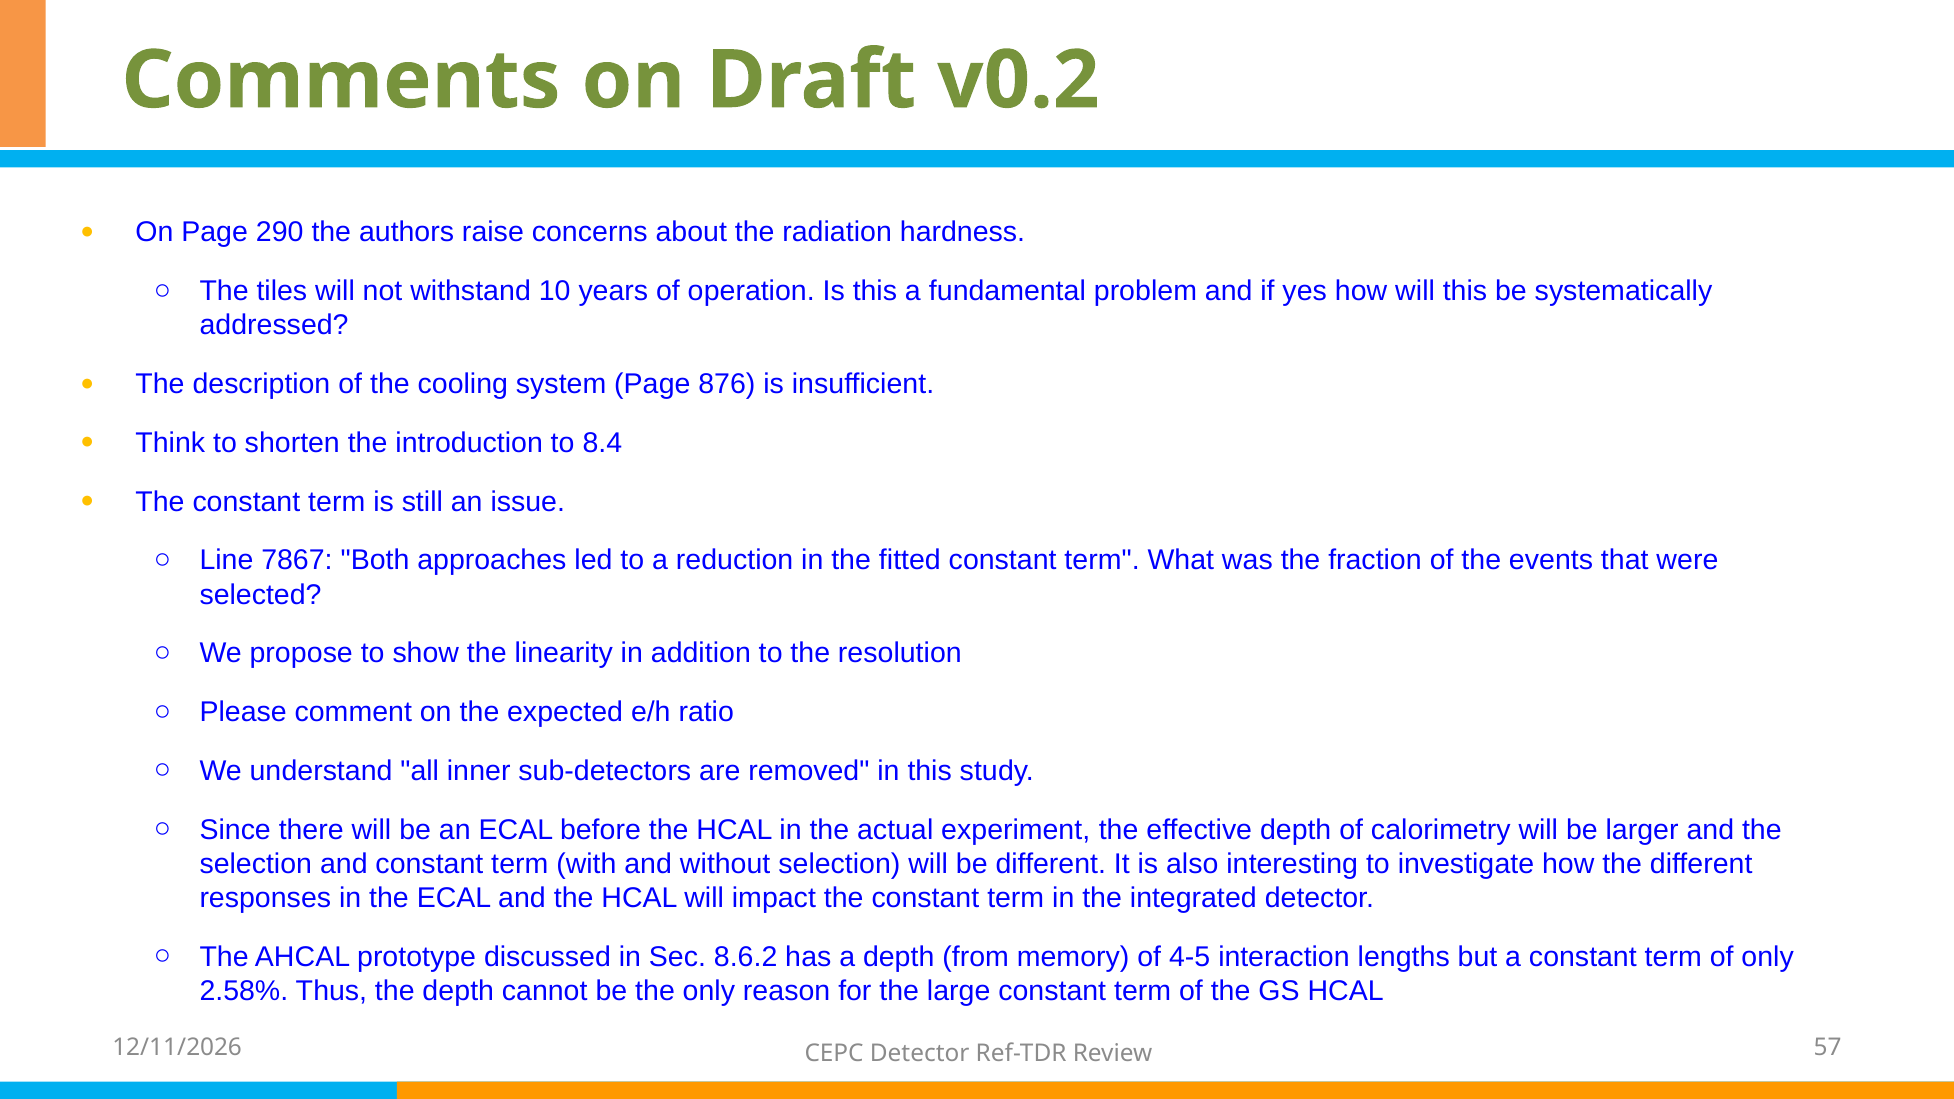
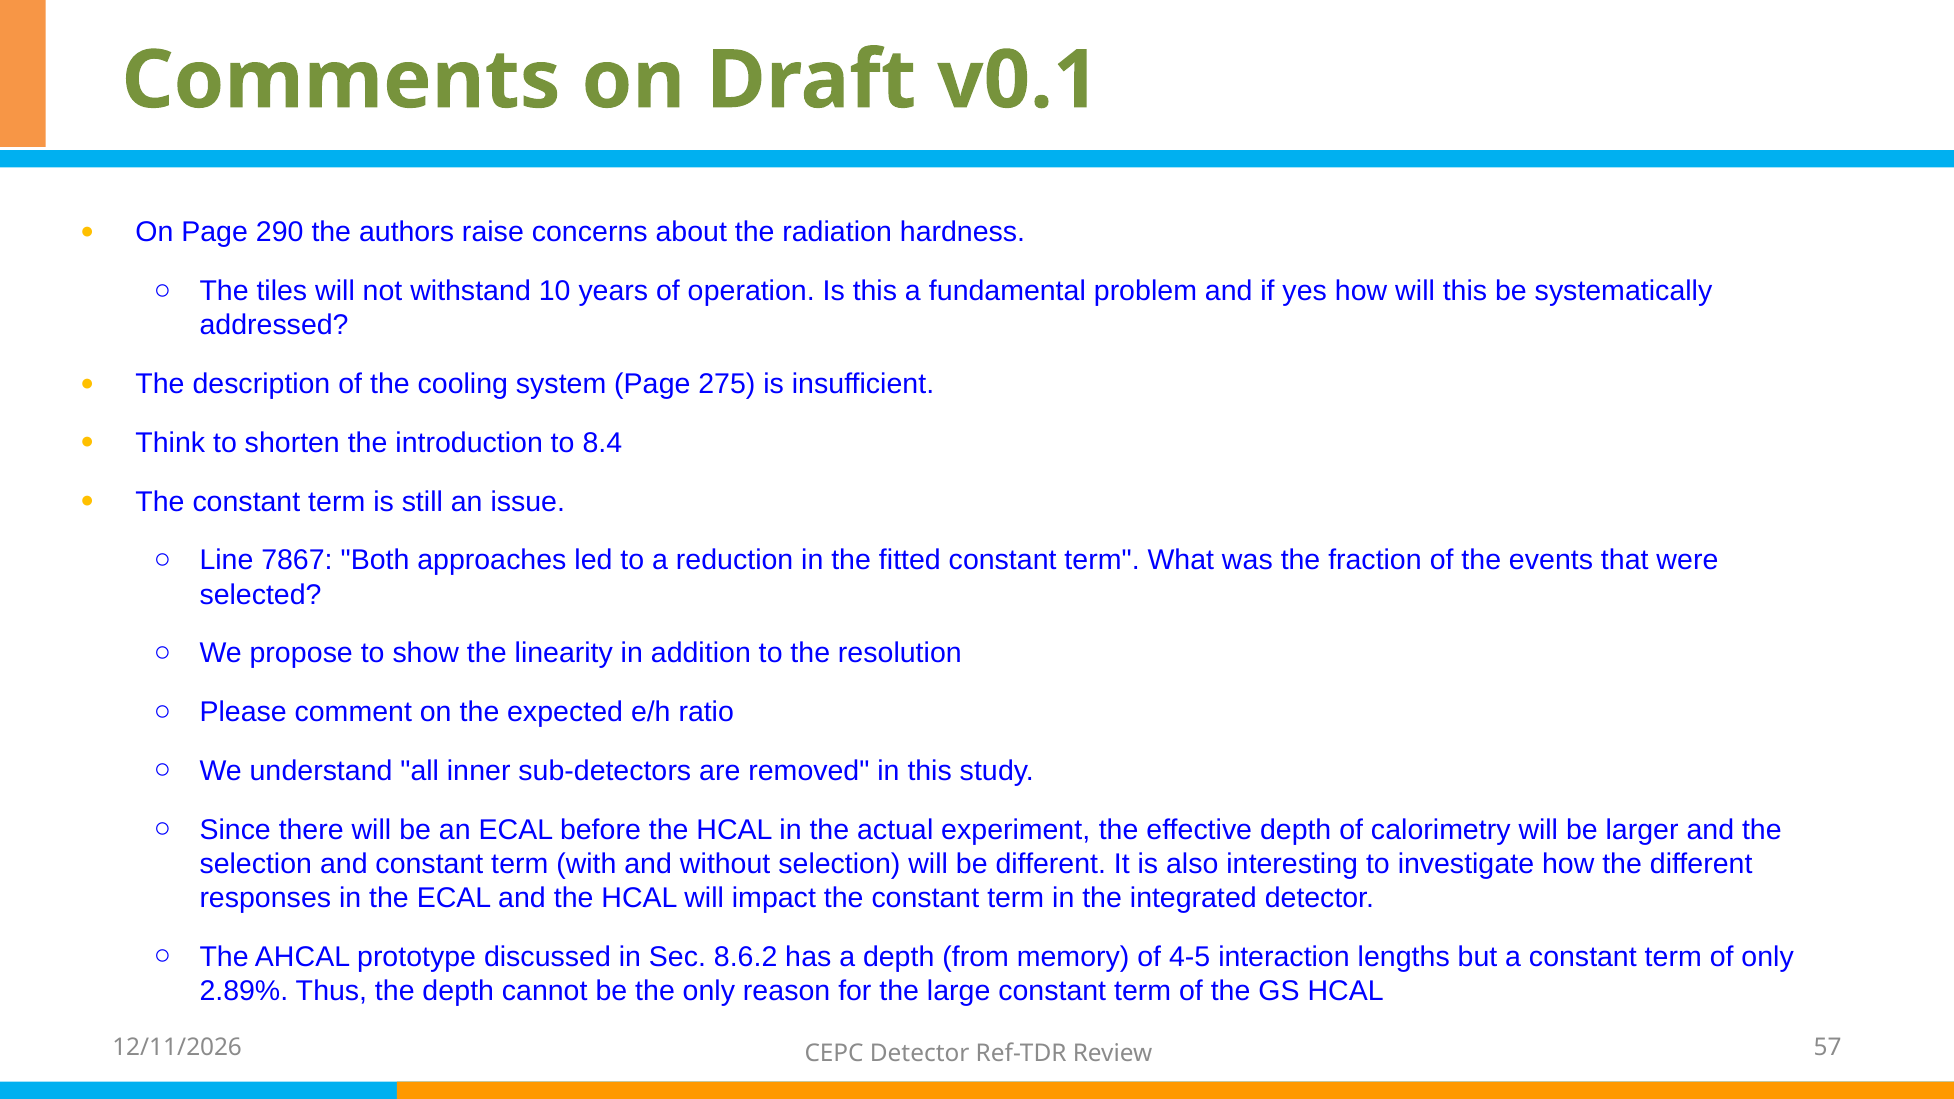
v0.2: v0.2 -> v0.1 (1018, 80)
876: 876 -> 275 (727, 384)
2.58%: 2.58% -> 2.89% (244, 991)
